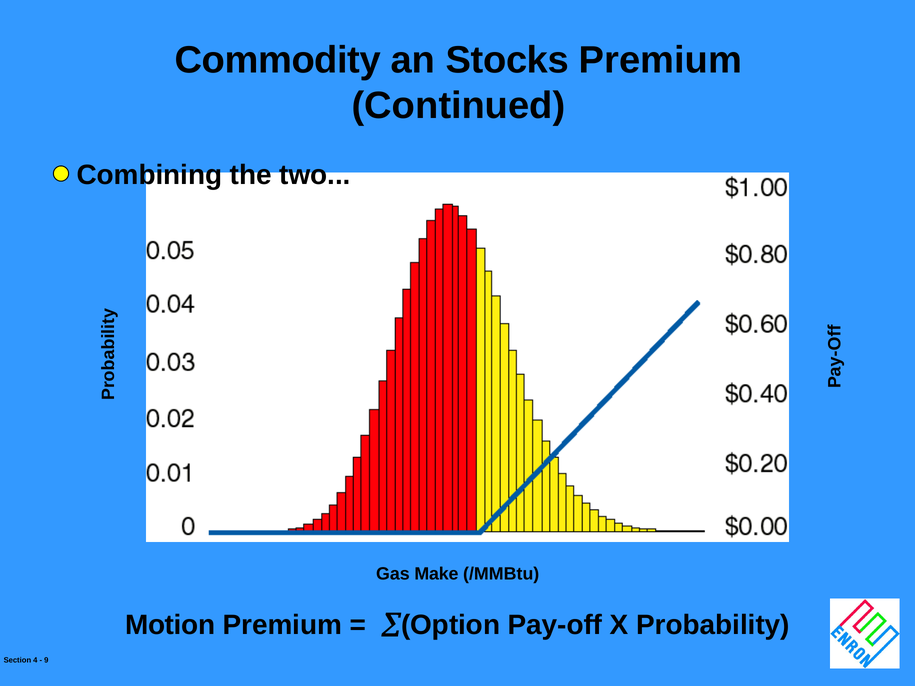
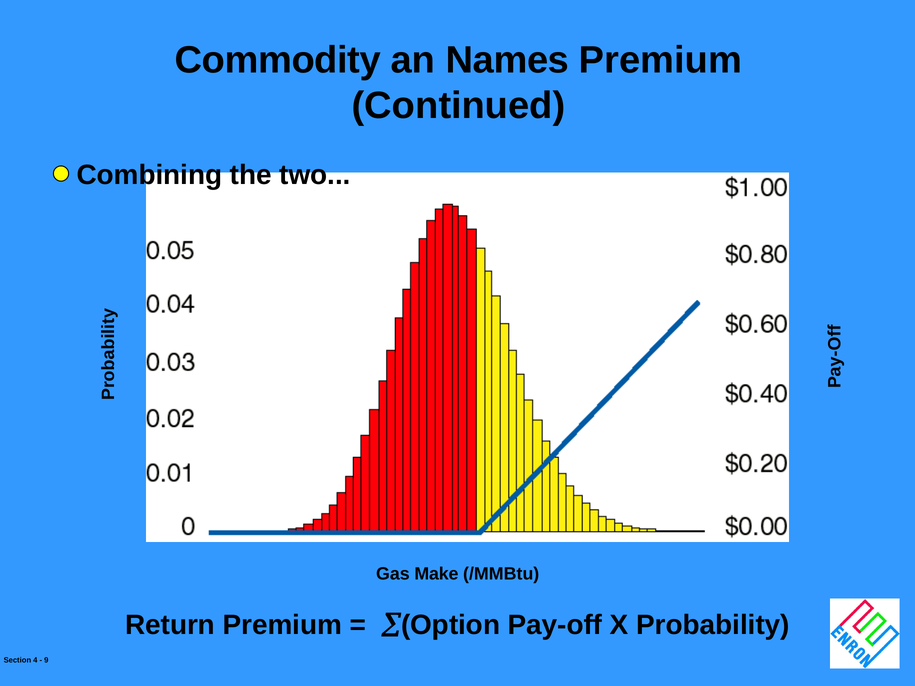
Stocks: Stocks -> Names (507, 60)
Motion: Motion -> Return (170, 625)
